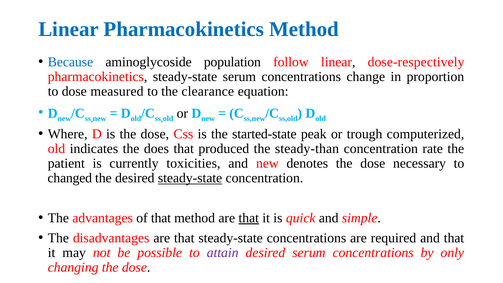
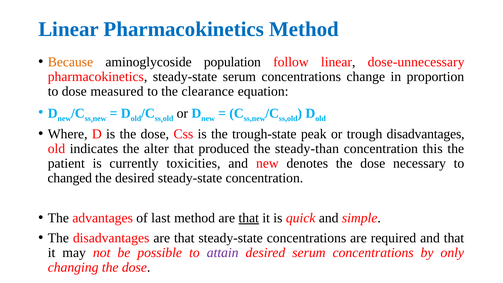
Because colour: blue -> orange (70, 62)
dose-respectively: dose-respectively -> dose-unnecessary (416, 62)
started-state: started-state -> trough-state (264, 134)
trough computerized: computerized -> disadvantages (426, 134)
does: does -> alter (156, 149)
rate: rate -> this (433, 149)
steady-state underline: present -> none (190, 178)
of that: that -> last (161, 218)
